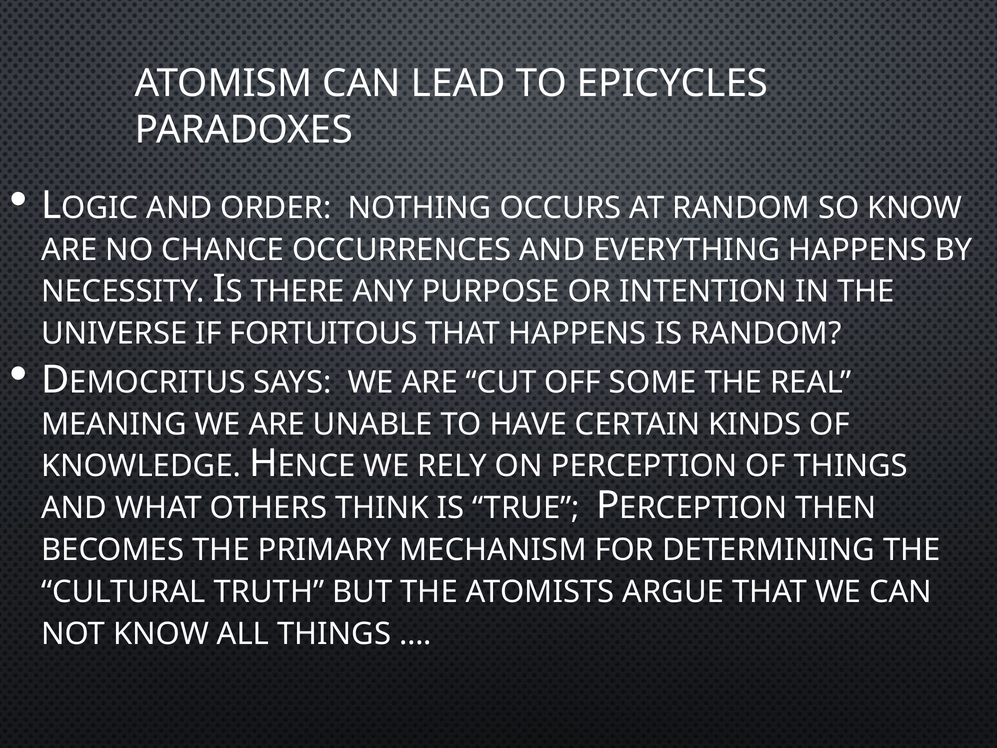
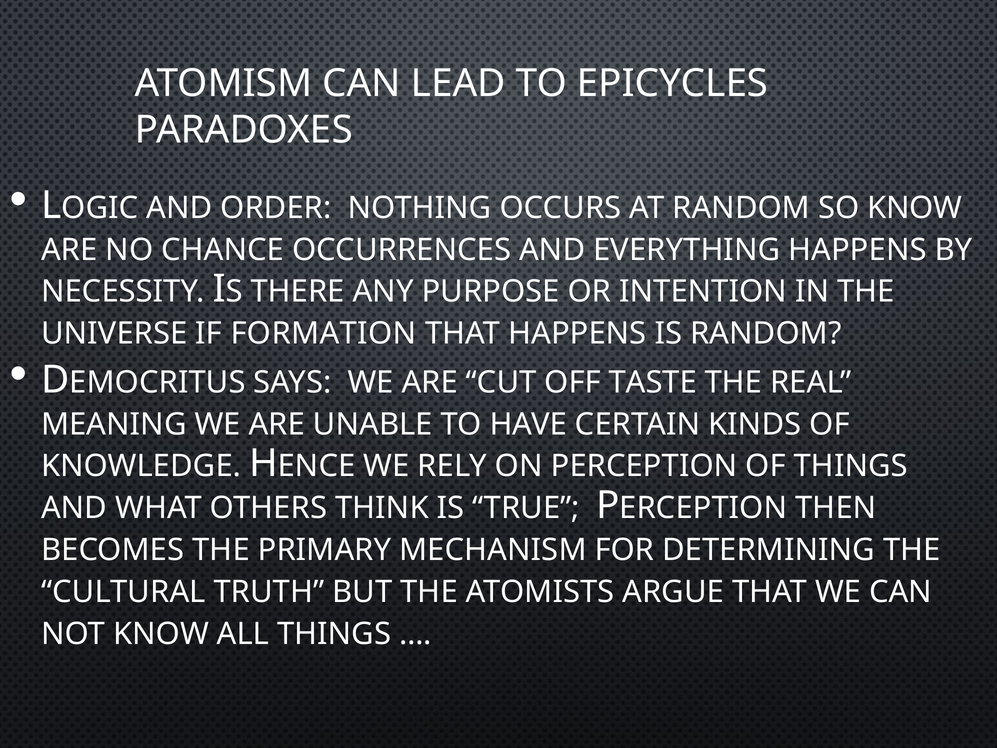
FORTUITOUS: FORTUITOUS -> FORMATION (323, 333)
SOME: SOME -> TASTE (653, 382)
